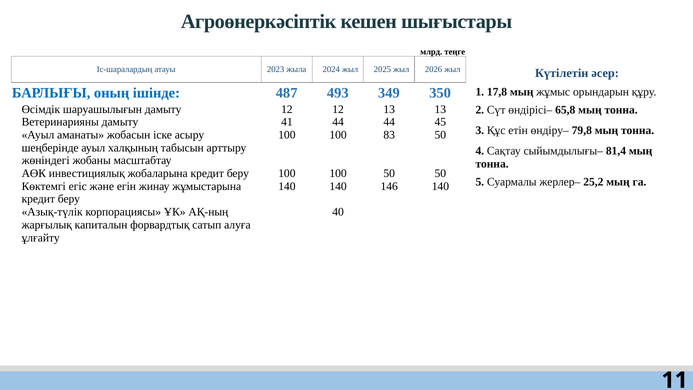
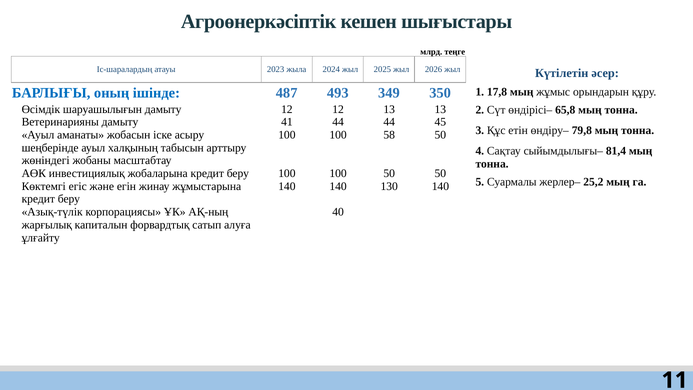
83: 83 -> 58 (389, 135)
146: 146 -> 130 (389, 186)
